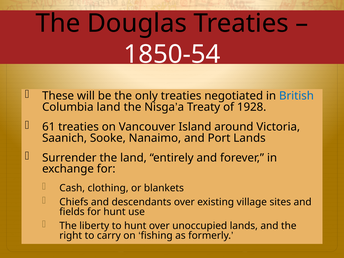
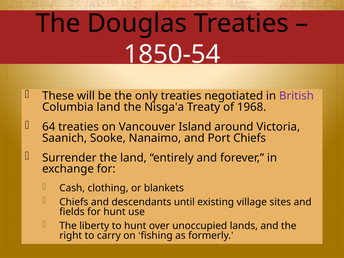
British colour: blue -> purple (296, 96)
1928: 1928 -> 1968 (252, 107)
61: 61 -> 64 (49, 127)
Port Lands: Lands -> Chiefs (250, 138)
descendants over: over -> until (184, 202)
